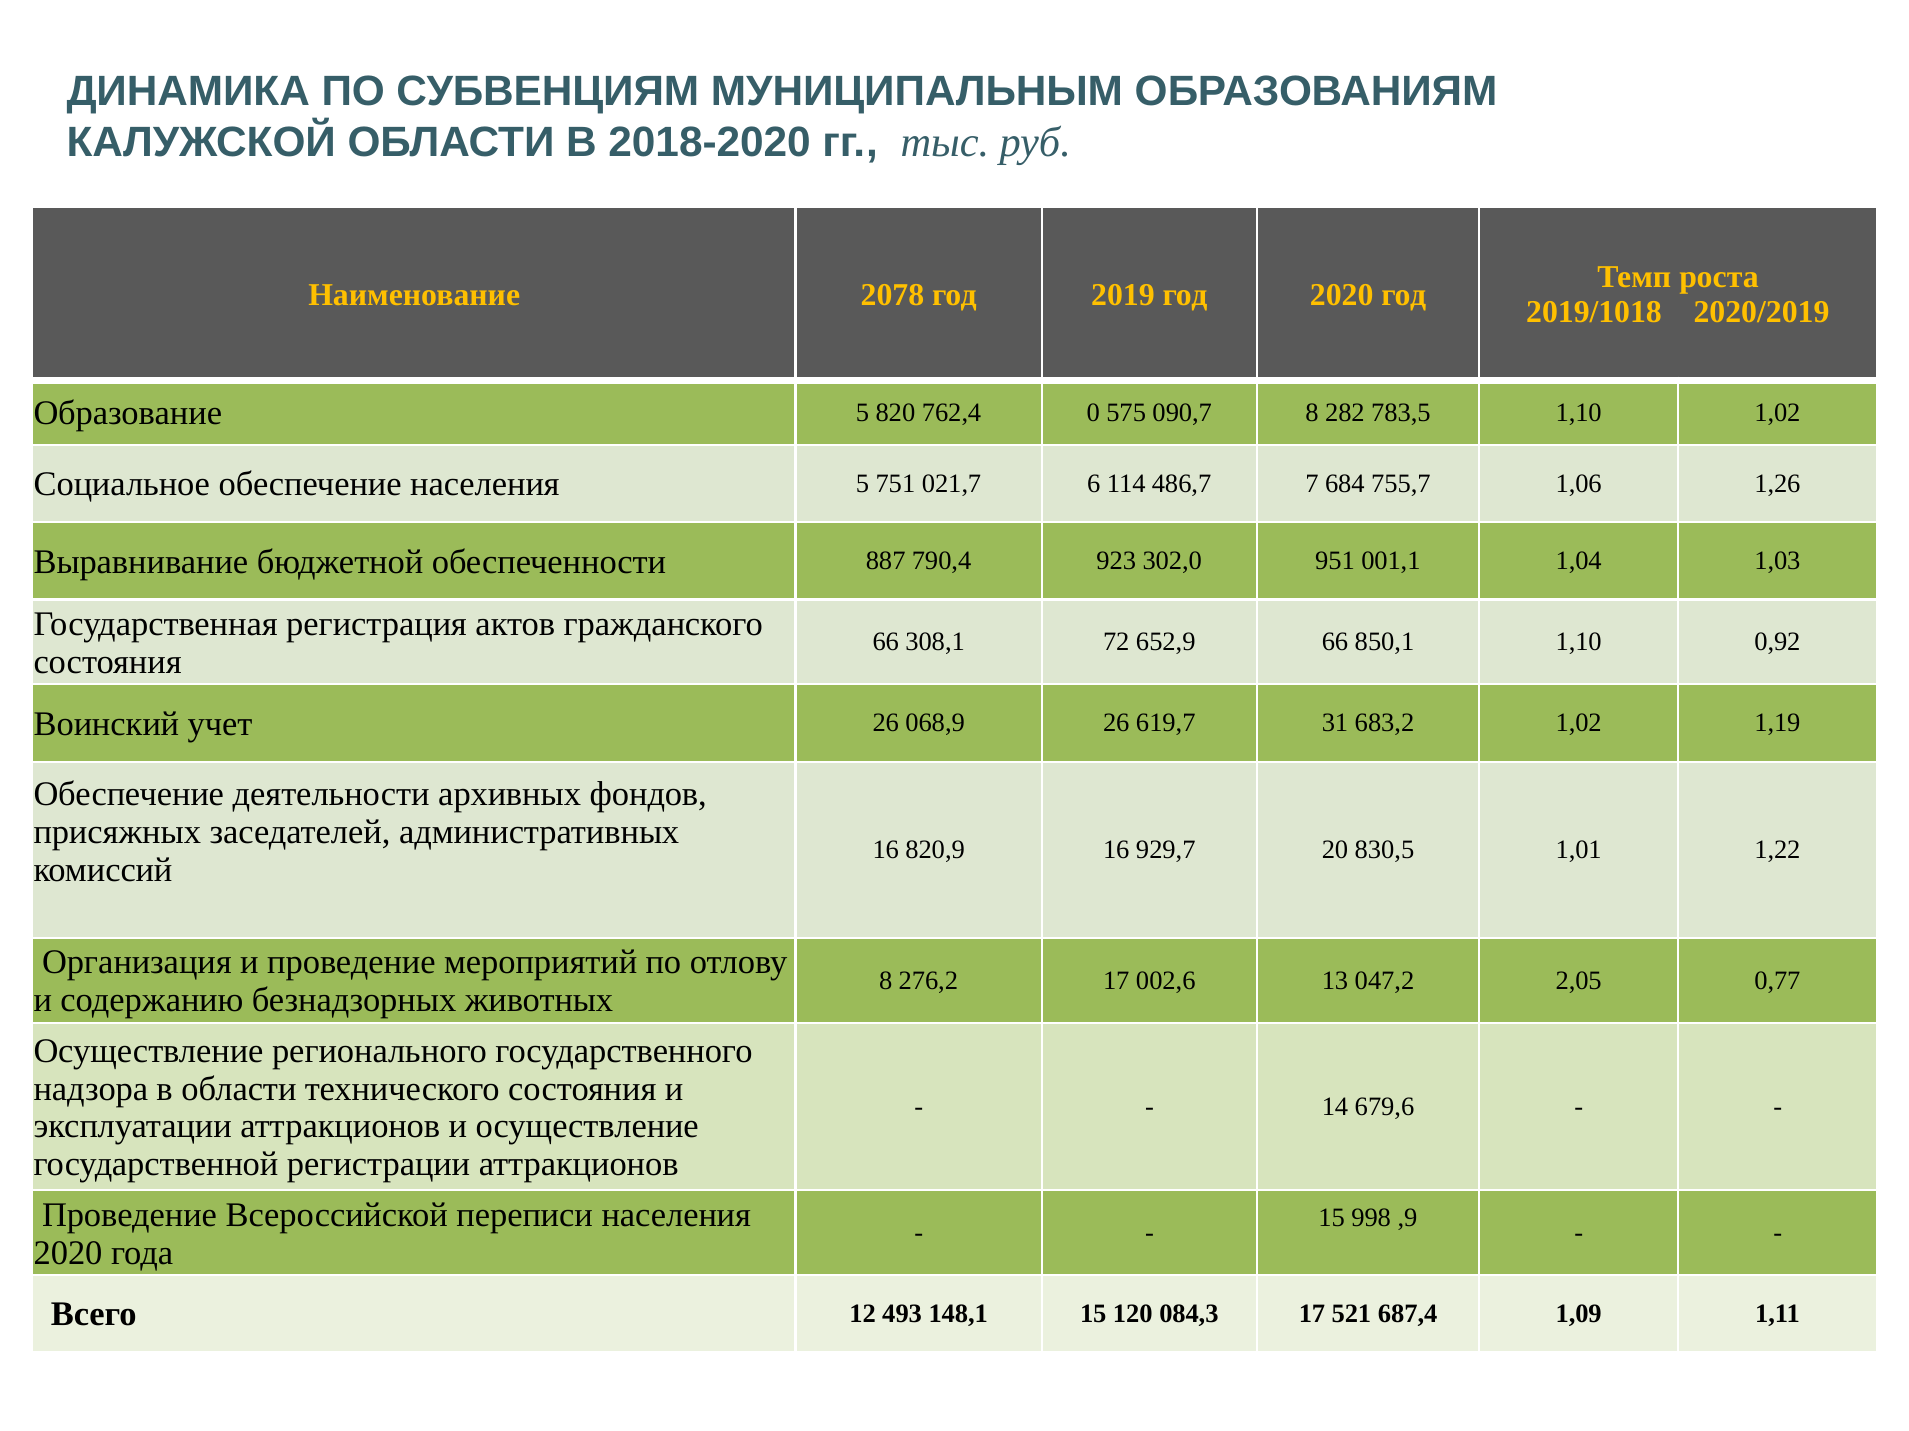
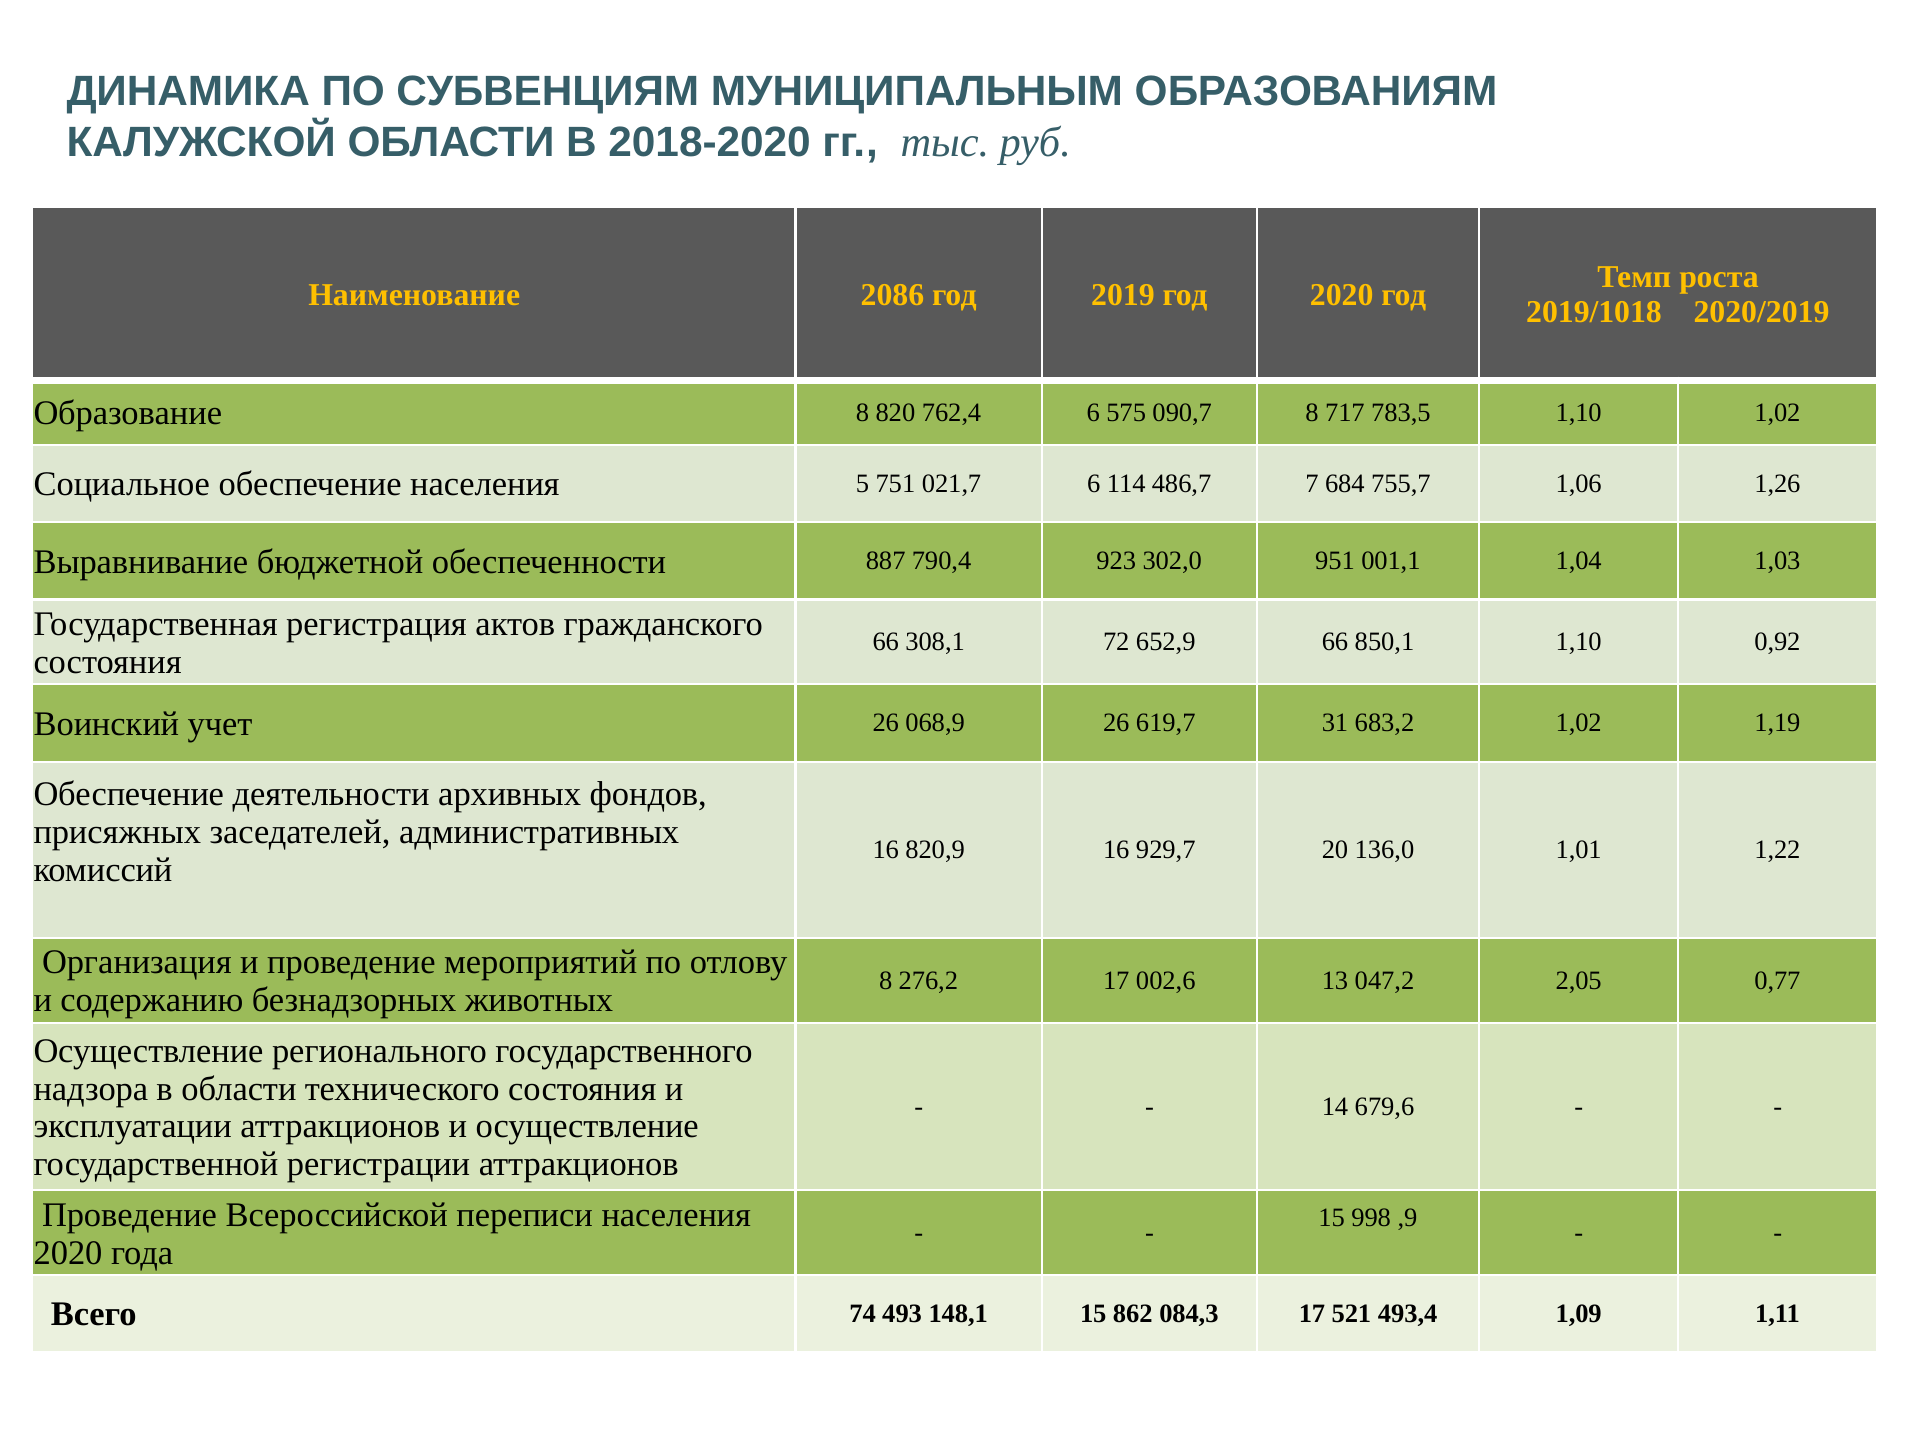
2078: 2078 -> 2086 (892, 295)
Образование 5: 5 -> 8 (863, 413)
762,4 0: 0 -> 6 (1093, 413)
282: 282 -> 717 (1345, 413)
830,5: 830,5 -> 136,0 (1384, 851)
12: 12 -> 74 (863, 1315)
120: 120 -> 862 (1133, 1315)
687,4: 687,4 -> 493,4 (1408, 1315)
